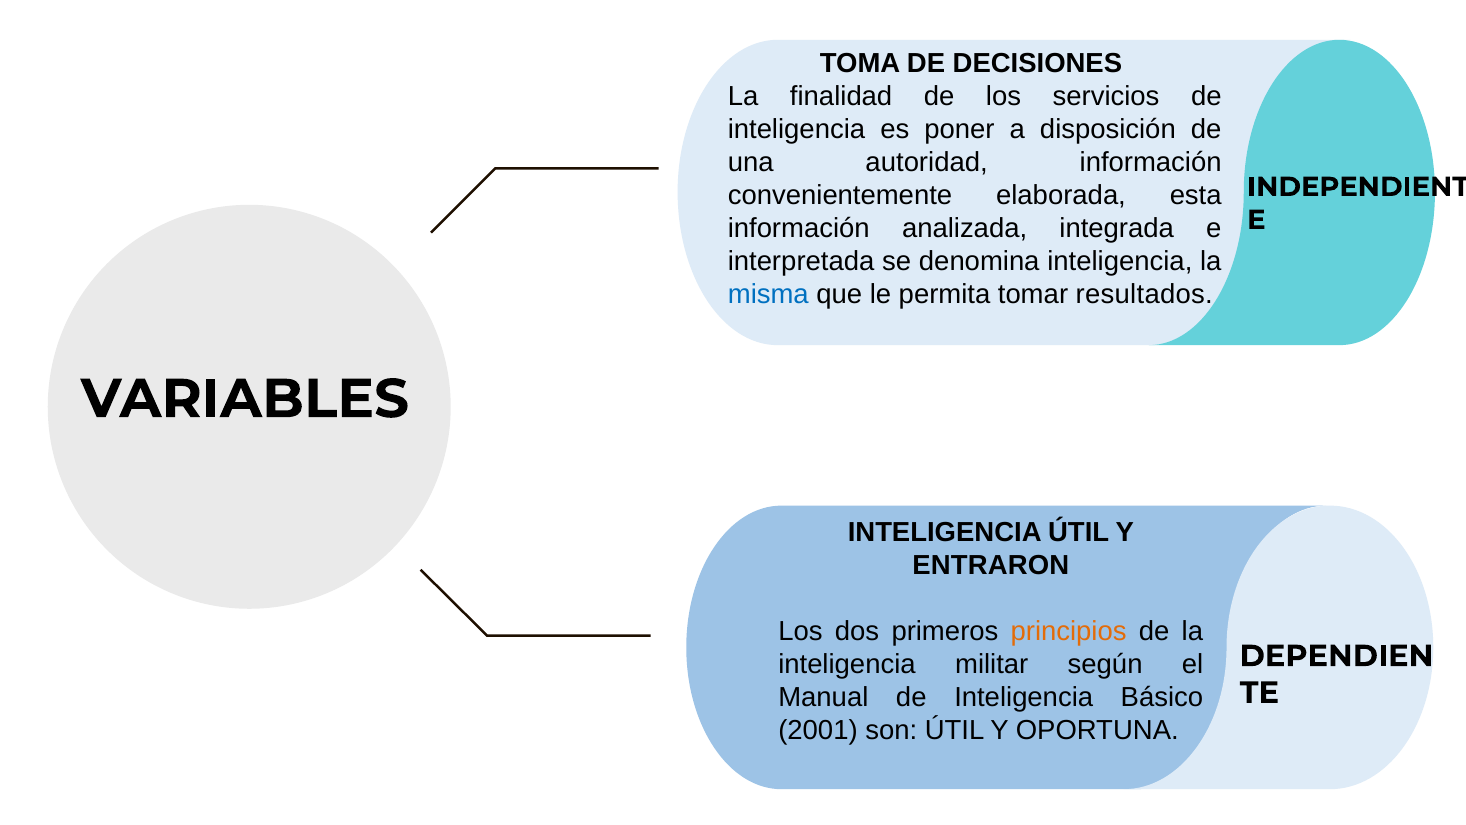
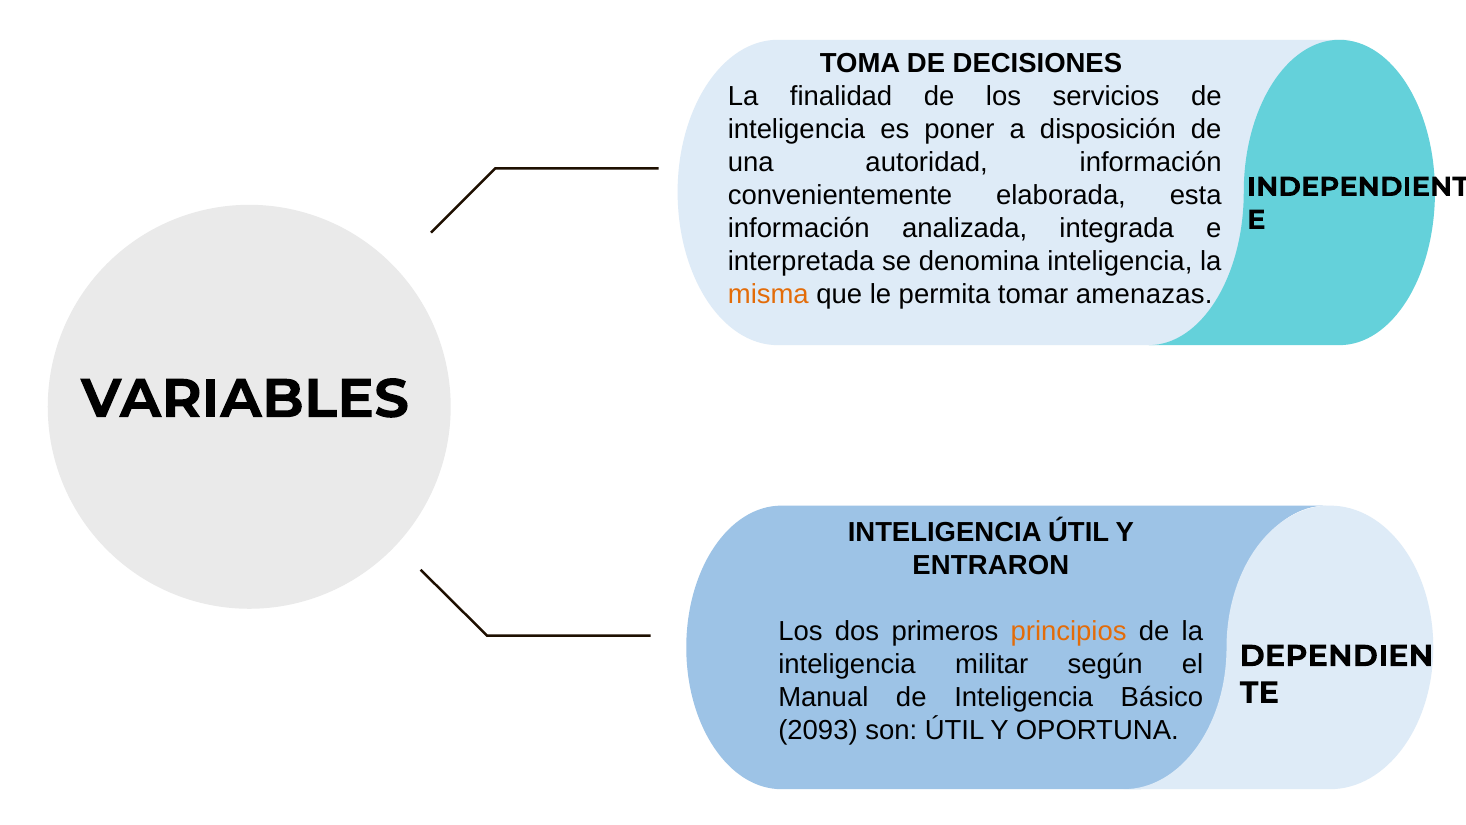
misma colour: blue -> orange (768, 295)
resultados: resultados -> amenazas (1144, 295)
2001: 2001 -> 2093 (818, 730)
